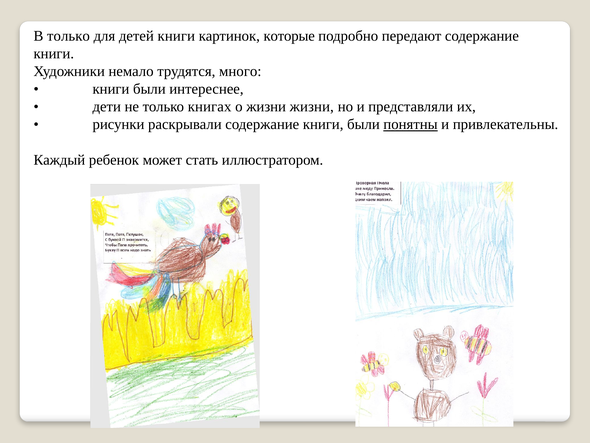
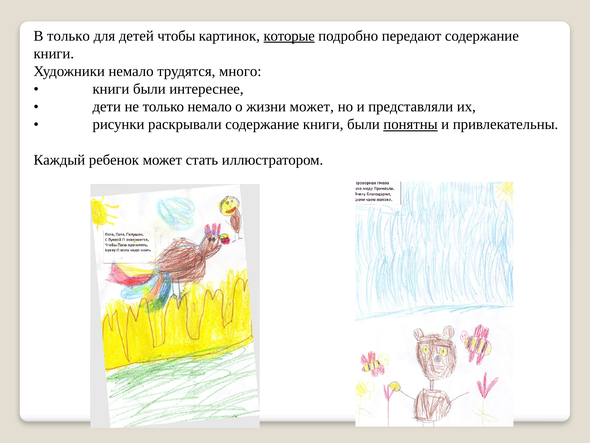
детей книги: книги -> чтобы (176, 36)
которые underline: none -> present (289, 36)
только книгах: книгах -> немало (210, 107)
жизни жизни: жизни -> может (312, 107)
